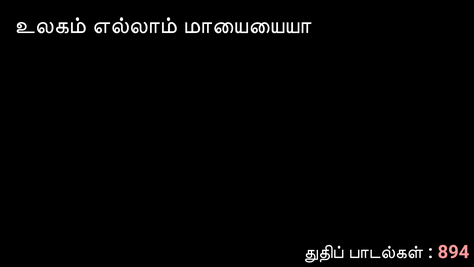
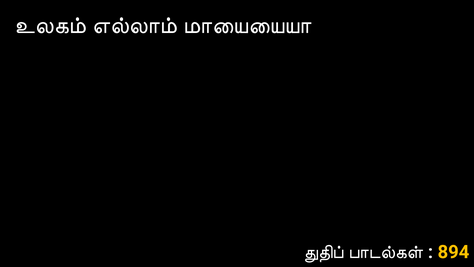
894 colour: pink -> yellow (453, 252)
